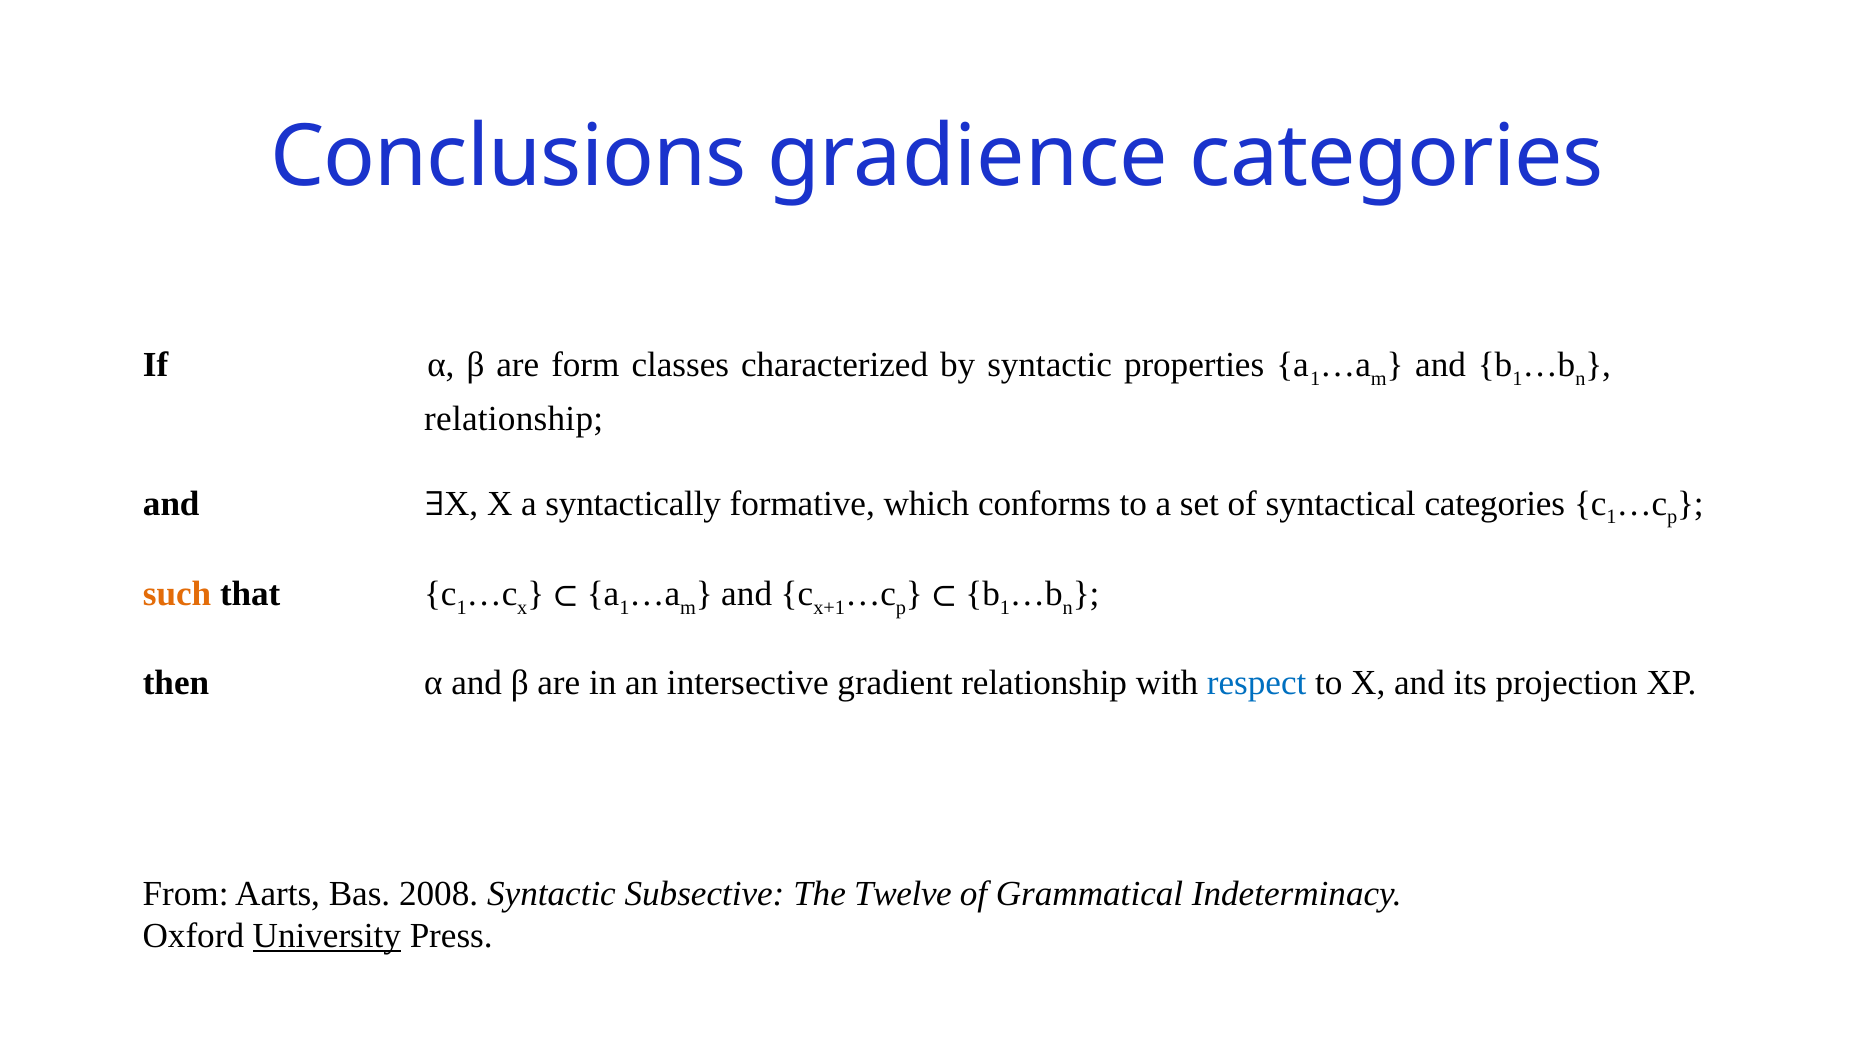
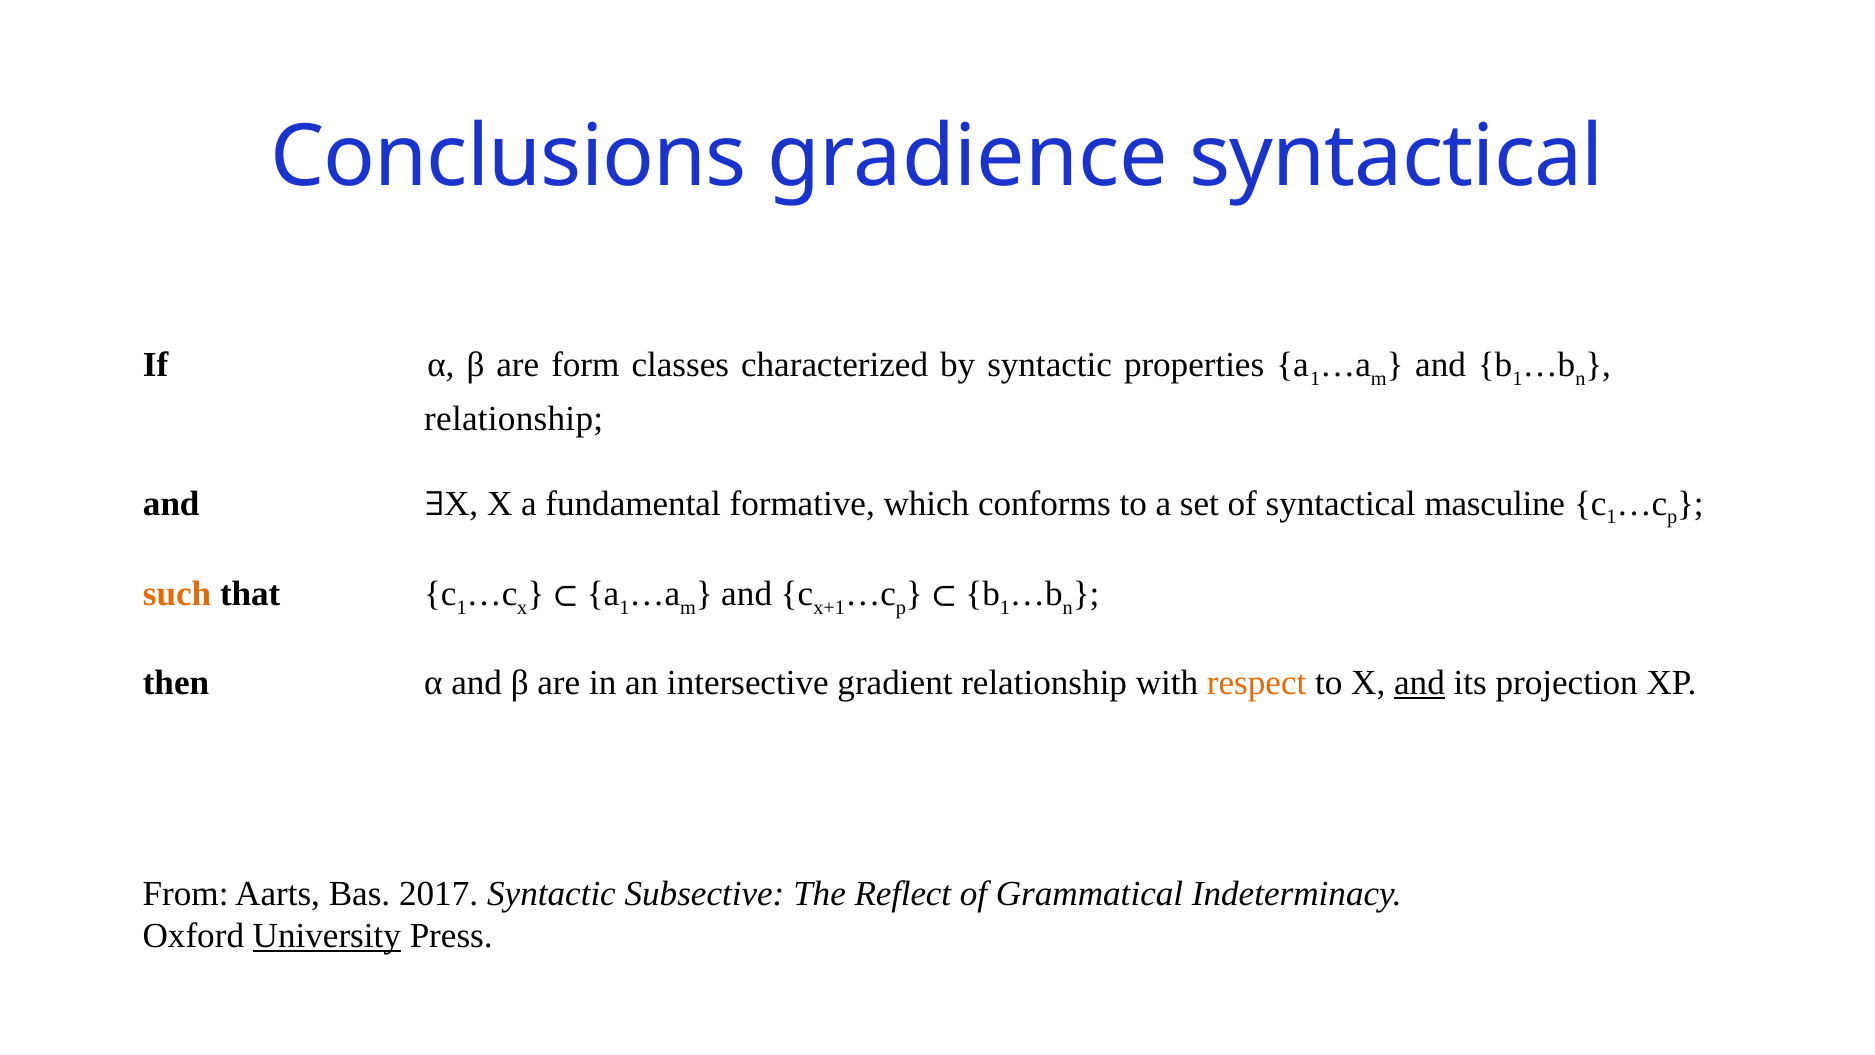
gradience categories: categories -> syntactical (1397, 158)
syntactically: syntactically -> fundamental (633, 503)
syntactical categories: categories -> masculine (1495, 503)
respect colour: blue -> orange (1257, 683)
and underline: none -> present (1420, 683)
2008: 2008 -> 2017 (439, 893)
Twelve: Twelve -> Reflect (903, 893)
